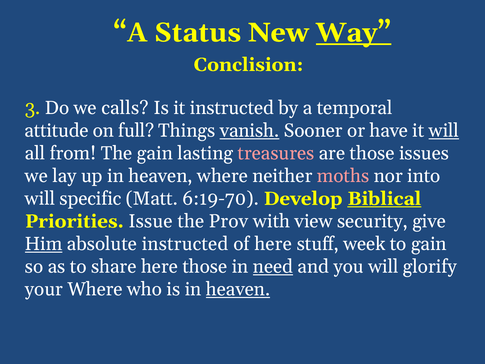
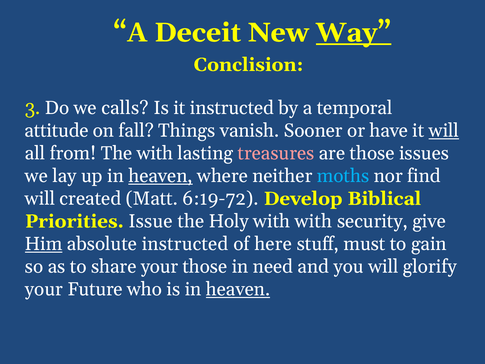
Status: Status -> Deceit (198, 33)
full: full -> fall (136, 131)
vanish underline: present -> none (250, 131)
The gain: gain -> with (155, 153)
heaven underline: none -> present (161, 176)
moths colour: pink -> light blue (343, 176)
into: into -> find (424, 176)
specific: specific -> created (90, 199)
6:19-70: 6:19-70 -> 6:19-72 (221, 199)
Biblical underline: present -> none (384, 199)
Prov: Prov -> Holy (229, 221)
with view: view -> with (314, 221)
week: week -> must (364, 244)
share here: here -> your (160, 266)
need underline: present -> none (273, 266)
your Where: Where -> Future (95, 289)
